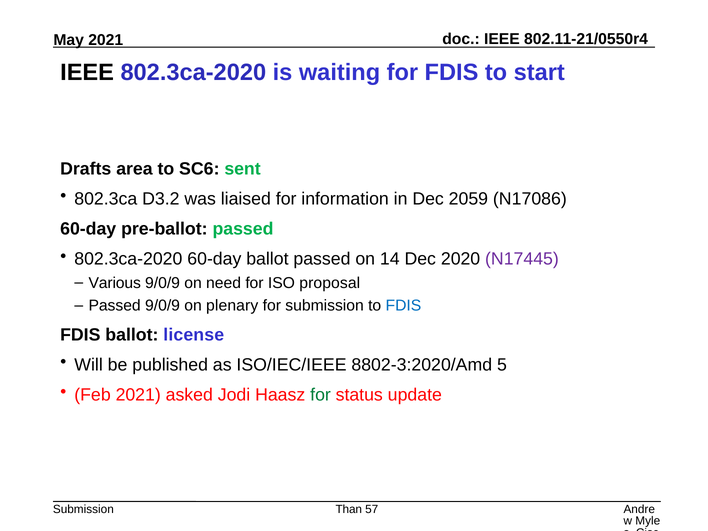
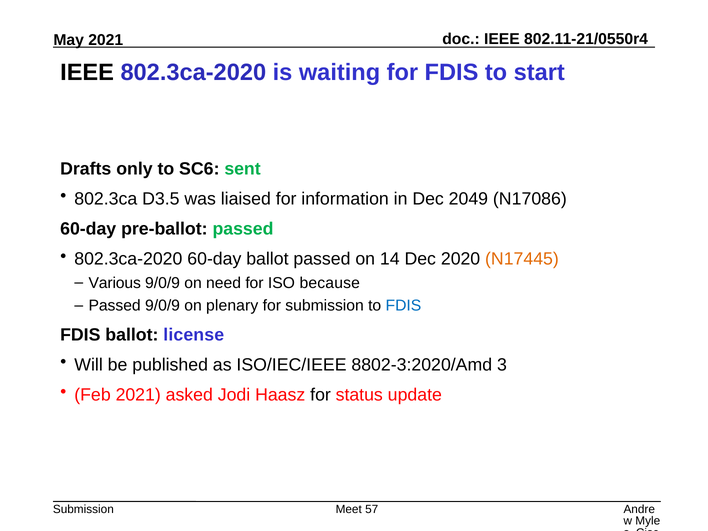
area: area -> only (134, 169)
D3.2: D3.2 -> D3.5 (161, 199)
2059: 2059 -> 2049 (468, 199)
N17445 colour: purple -> orange (522, 259)
proposal: proposal -> because (330, 283)
5: 5 -> 3 (502, 365)
for colour: green -> black (321, 395)
Than: Than -> Meet (349, 509)
